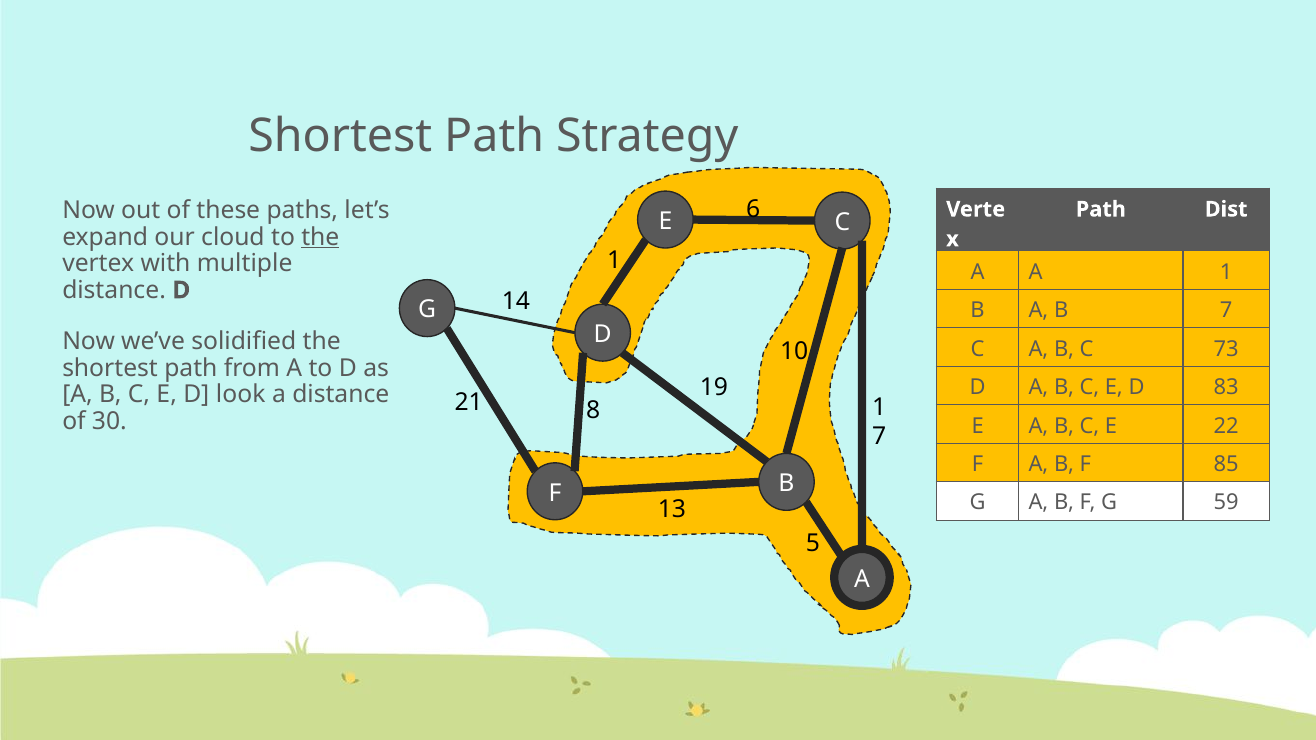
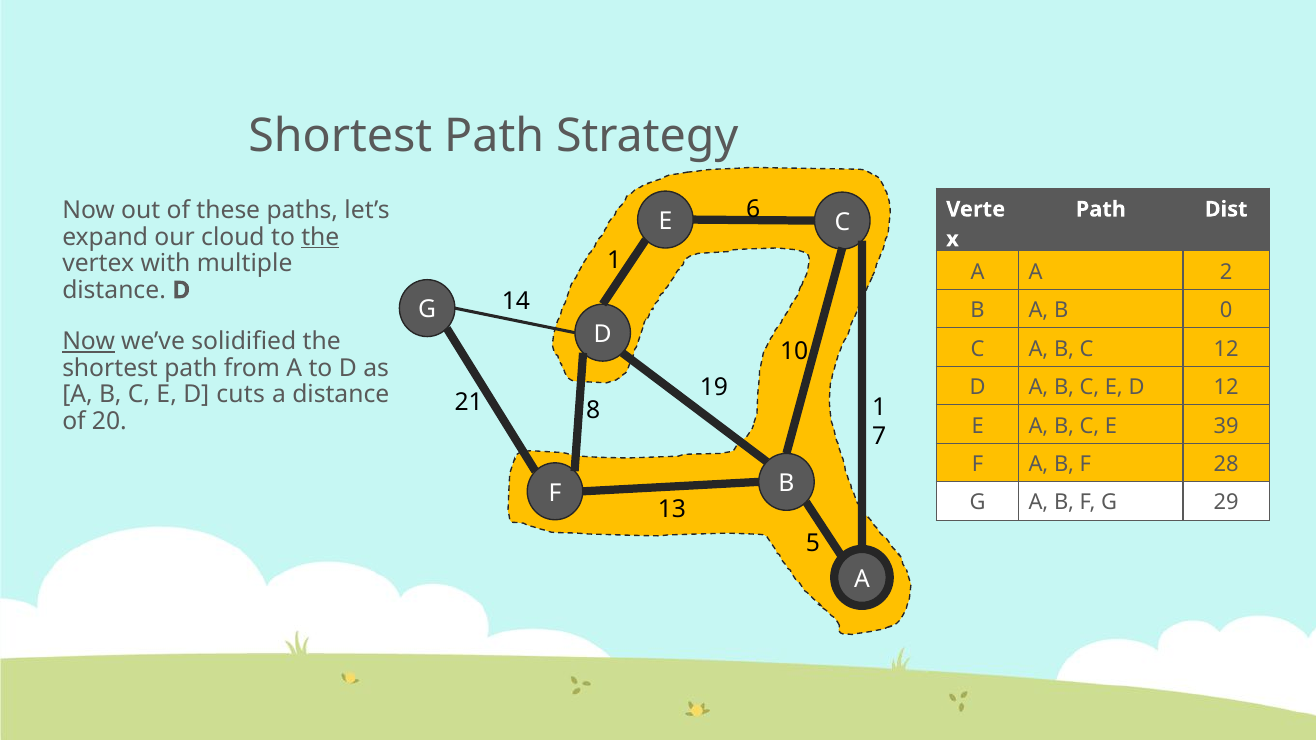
A 1: 1 -> 2 (1226, 272)
B 7: 7 -> 0 (1226, 310)
Now underline: none -> present (89, 342)
C 73: 73 -> 12 (1226, 349)
D 83: 83 -> 12 (1226, 387)
look: look -> cuts (241, 395)
30: 30 -> 20 (109, 422)
22: 22 -> 39 (1226, 426)
85: 85 -> 28 (1226, 464)
59: 59 -> 29 (1226, 503)
